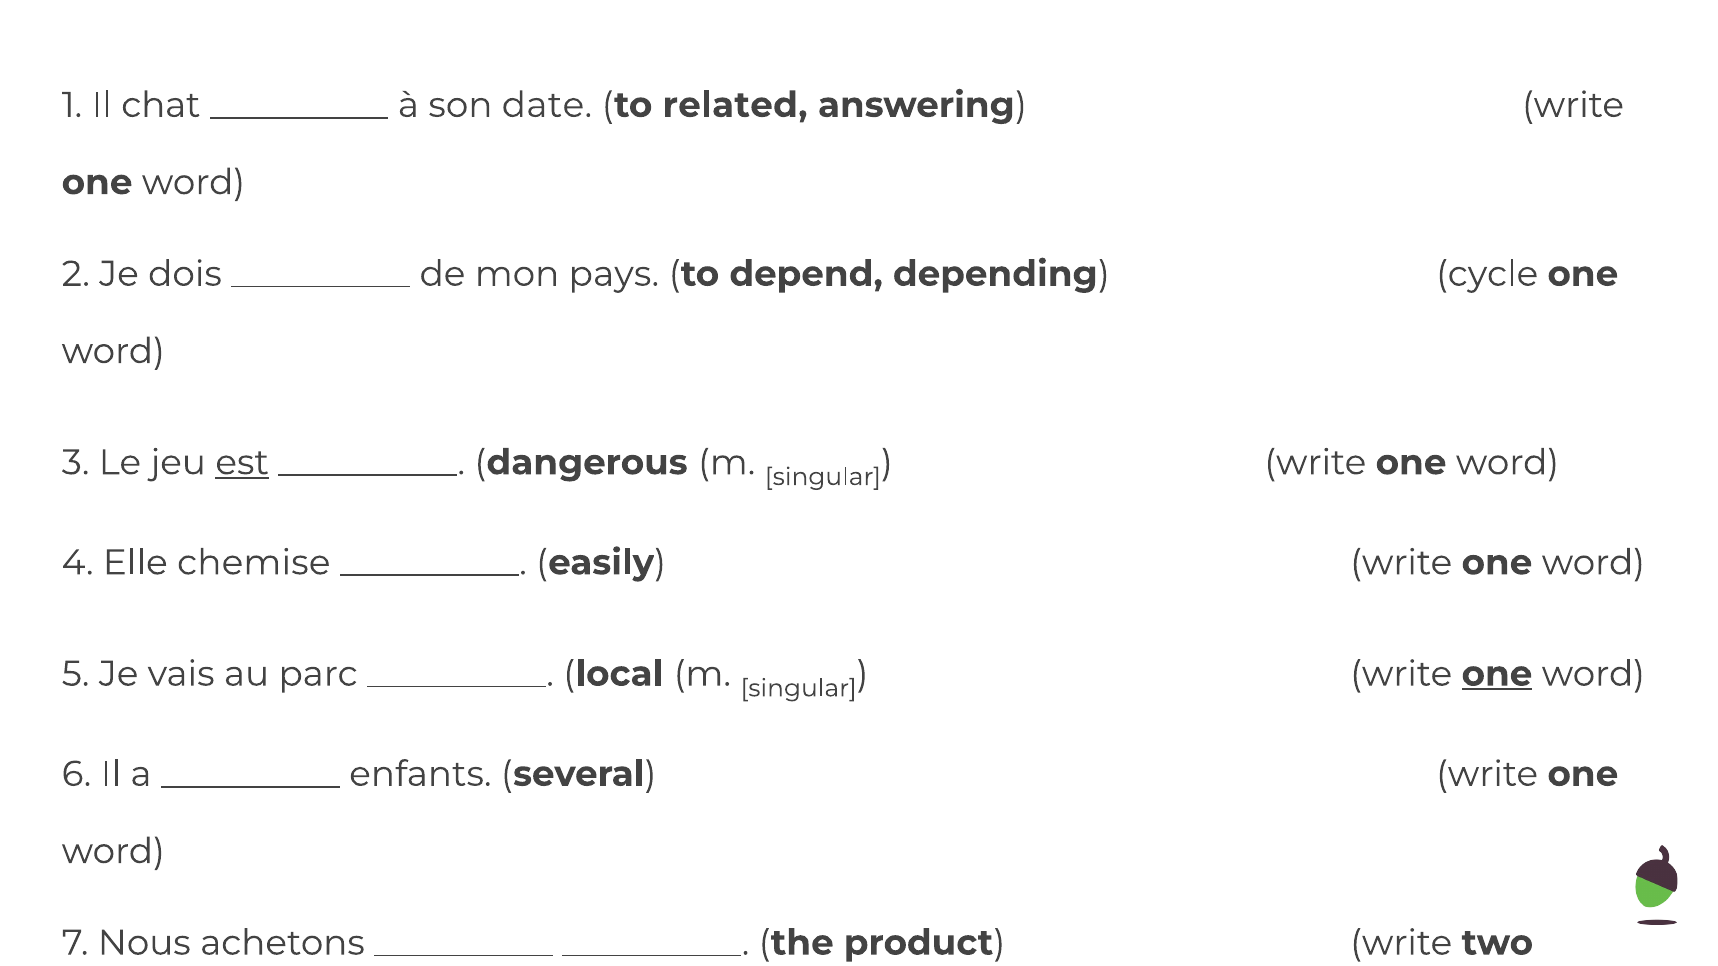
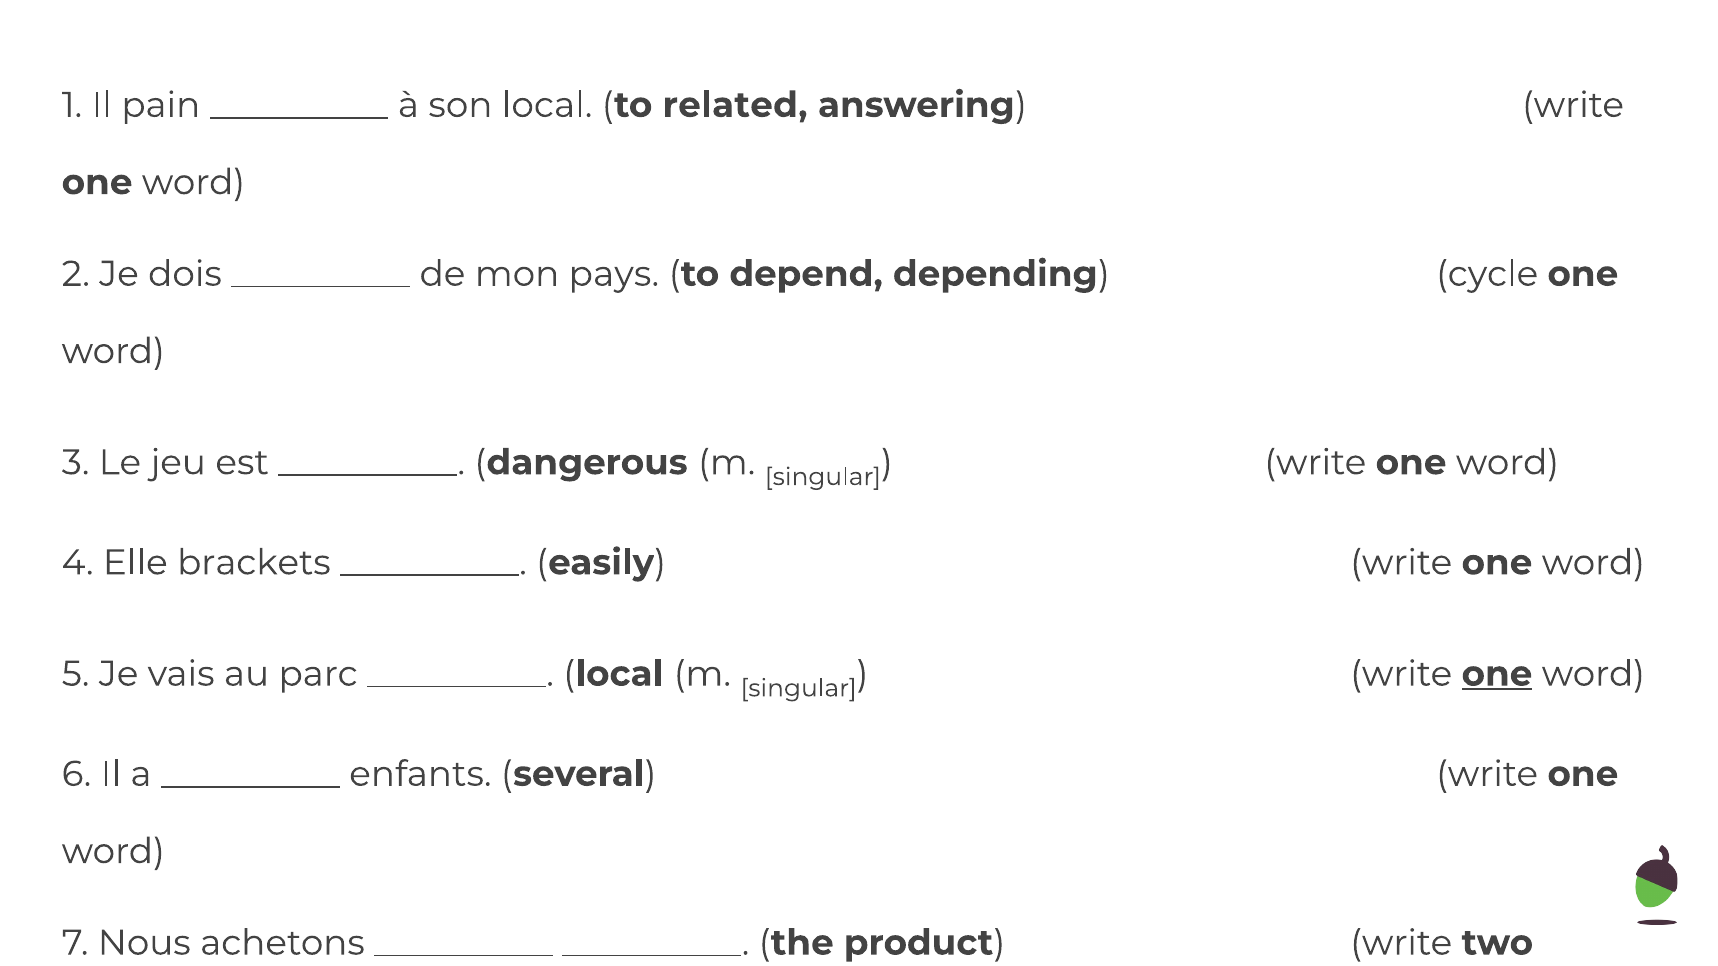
Il chat: chat -> pain (161, 105)
son date: date -> local (547, 105)
est underline: present -> none (242, 463)
chemise: chemise -> brackets (254, 563)
